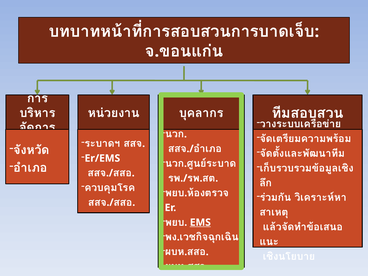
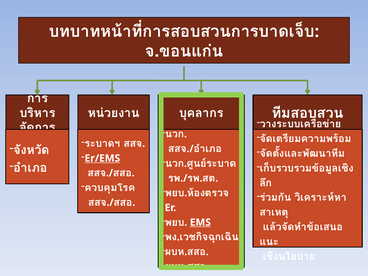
Er/EMS underline: none -> present (102, 158)
